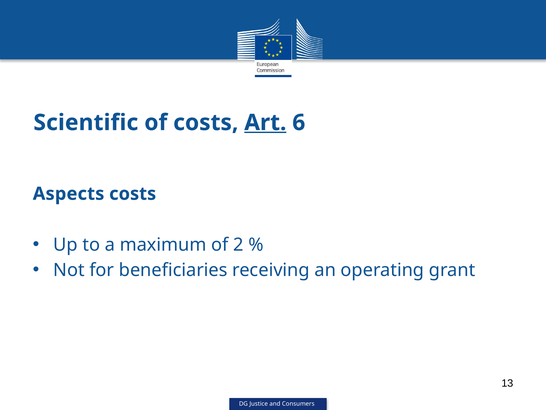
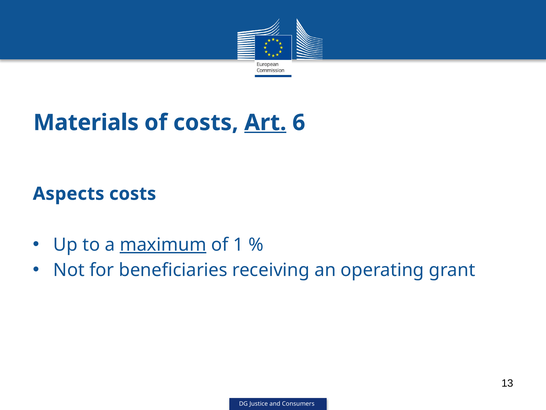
Scientific: Scientific -> Materials (86, 122)
maximum underline: none -> present (163, 245)
2: 2 -> 1 (238, 245)
